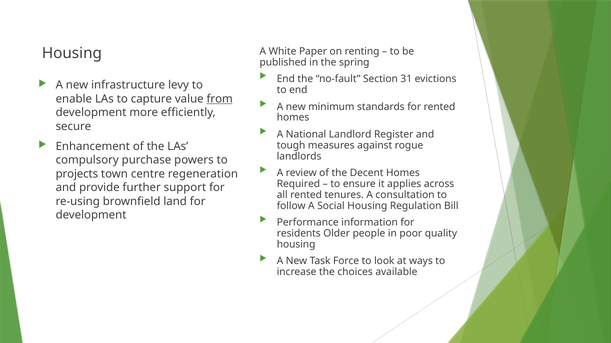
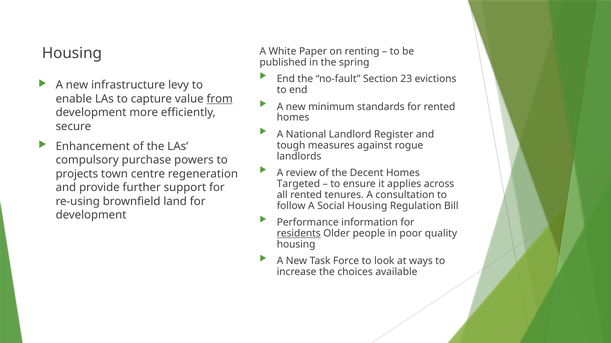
31: 31 -> 23 (406, 79)
Required: Required -> Targeted (298, 184)
residents underline: none -> present (299, 234)
